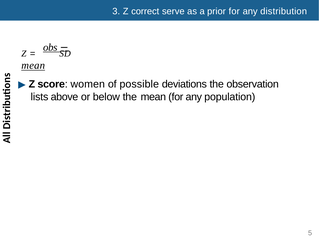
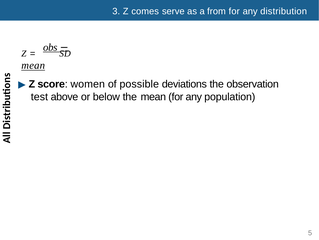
correct: correct -> comes (145, 11)
prior: prior -> from (216, 11)
lists: lists -> test (39, 97)
